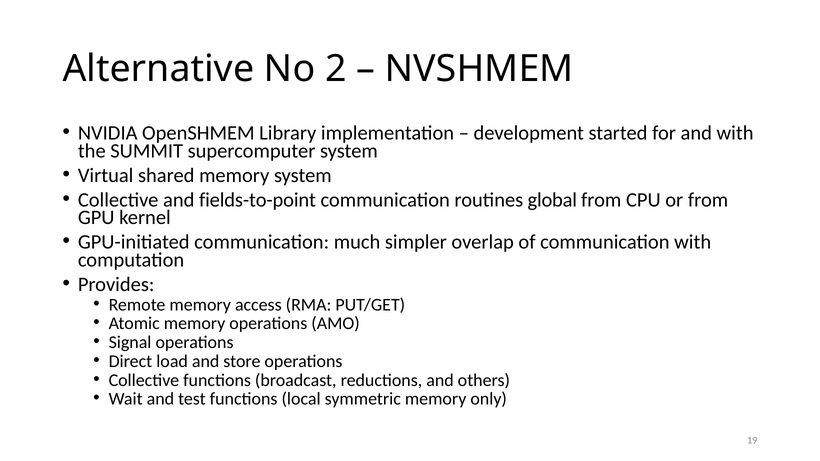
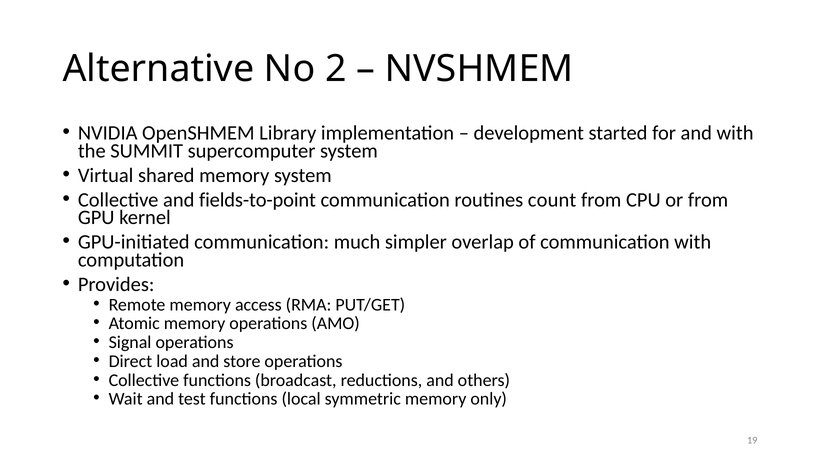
global: global -> count (552, 200)
